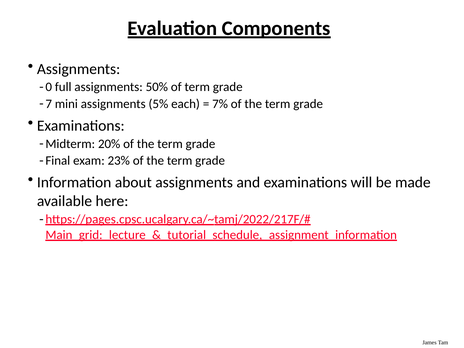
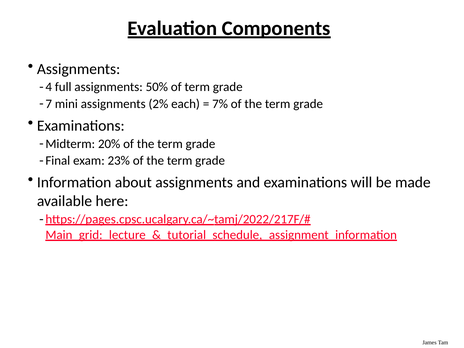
0: 0 -> 4 (49, 87)
5%: 5% -> 2% (158, 104)
